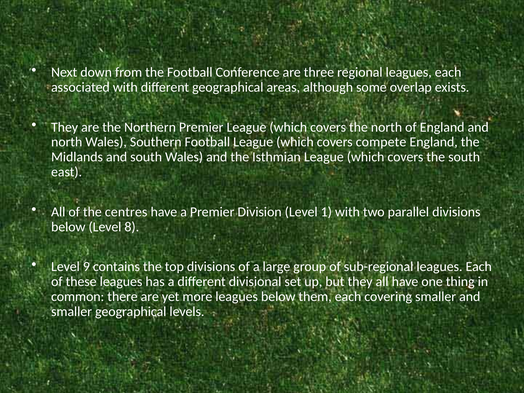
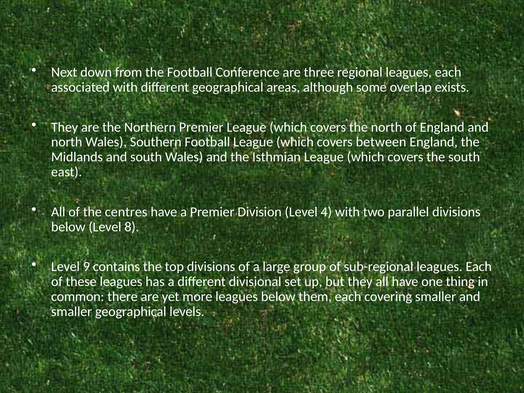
compete: compete -> between (381, 142)
1: 1 -> 4 (326, 212)
